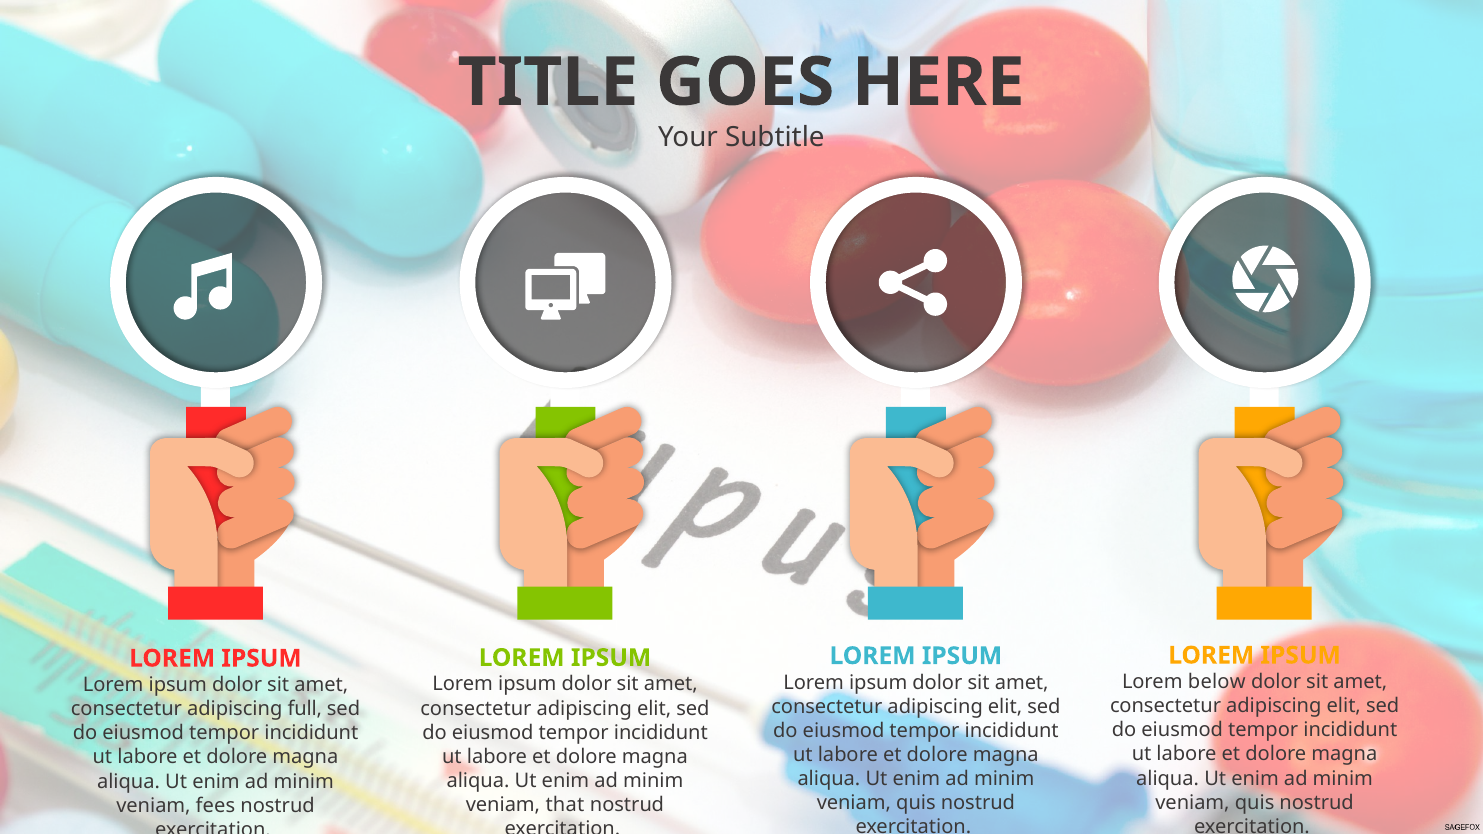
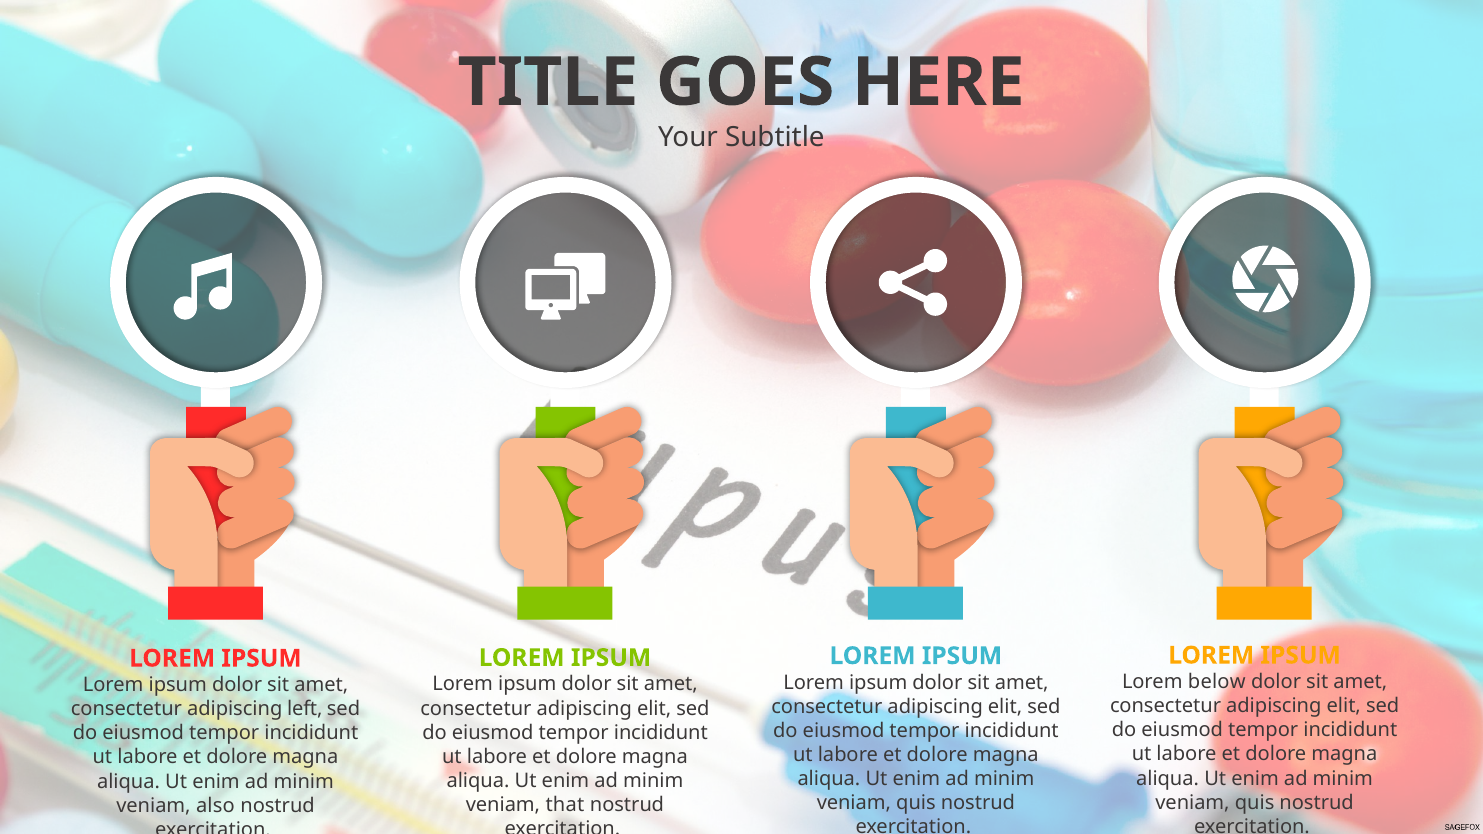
full: full -> left (305, 709)
fees: fees -> also (215, 806)
